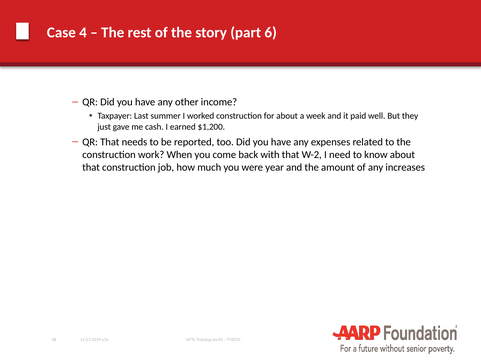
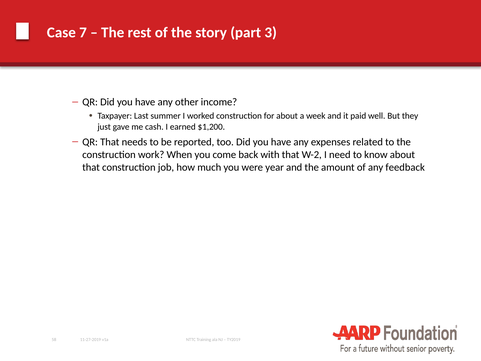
4: 4 -> 7 (83, 33)
6: 6 -> 3 (271, 33)
increases: increases -> feedback (405, 167)
